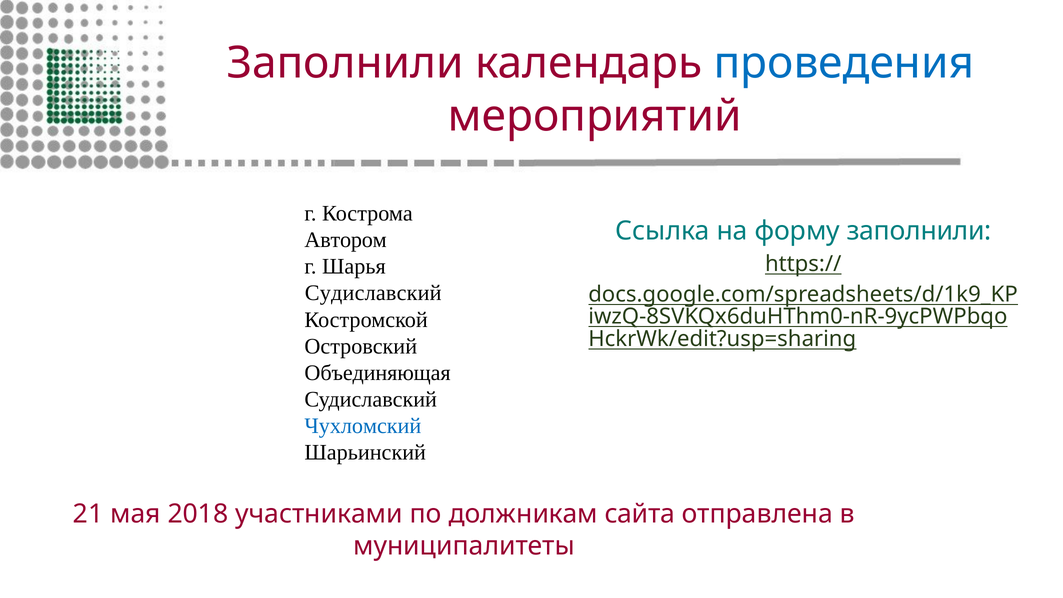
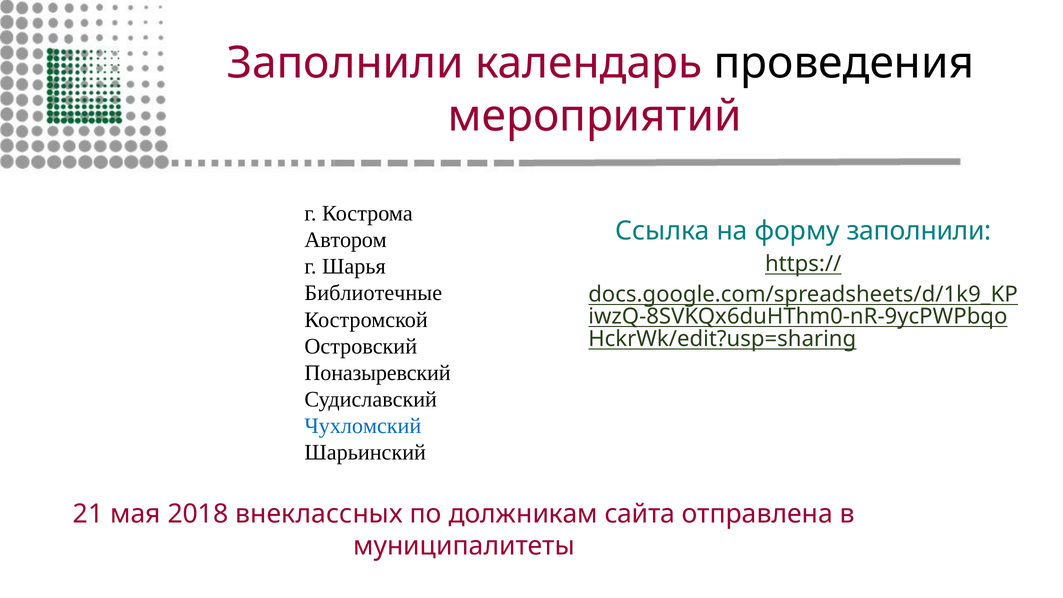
проведения colour: blue -> black (844, 63)
Судиславский: Судиславский -> Библиотечные (373, 293)
Объединяющая: Объединяющая -> Поназыревский (378, 373)
участниками: участниками -> внеклассных (319, 514)
